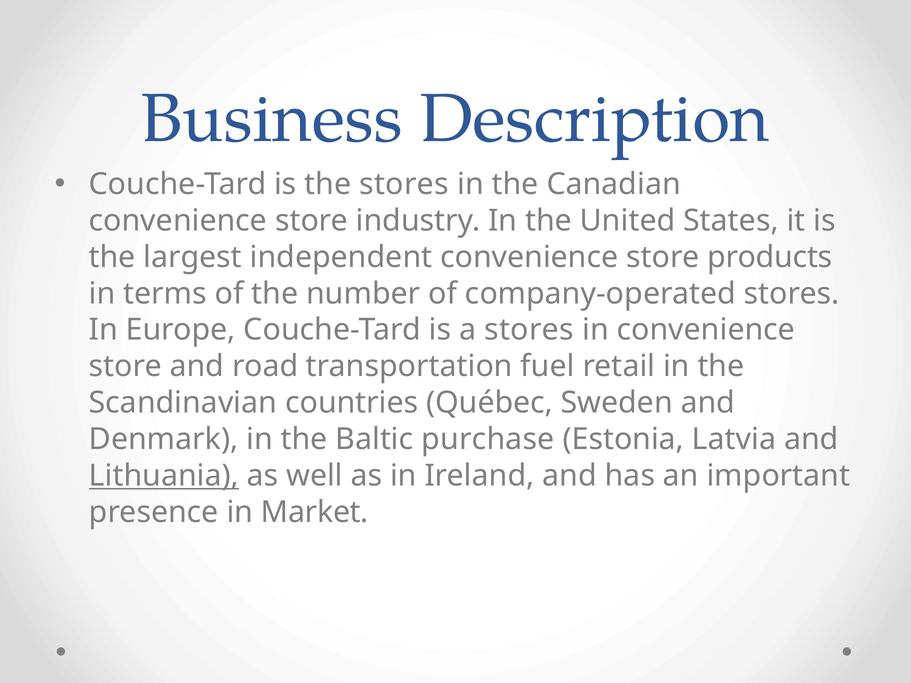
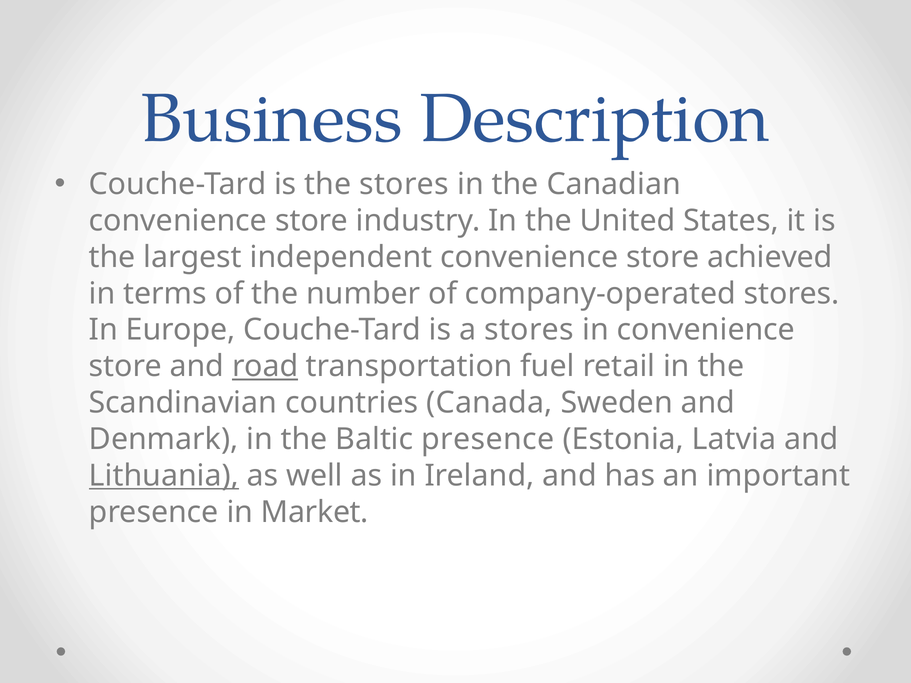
products: products -> achieved (770, 257)
road underline: none -> present (265, 367)
Québec: Québec -> Canada (489, 403)
Baltic purchase: purchase -> presence (488, 439)
